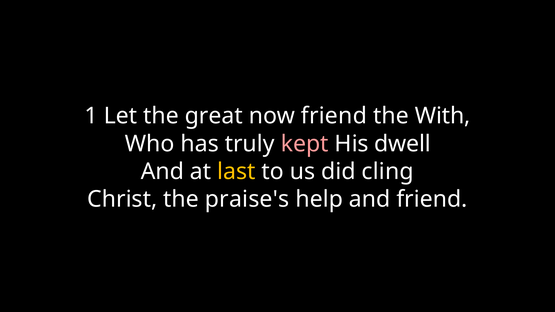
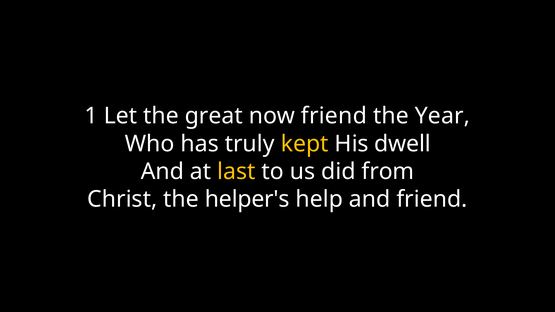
With: With -> Year (442, 116)
kept colour: pink -> yellow (305, 144)
cling: cling -> from (388, 172)
praise's: praise's -> helper's (247, 199)
